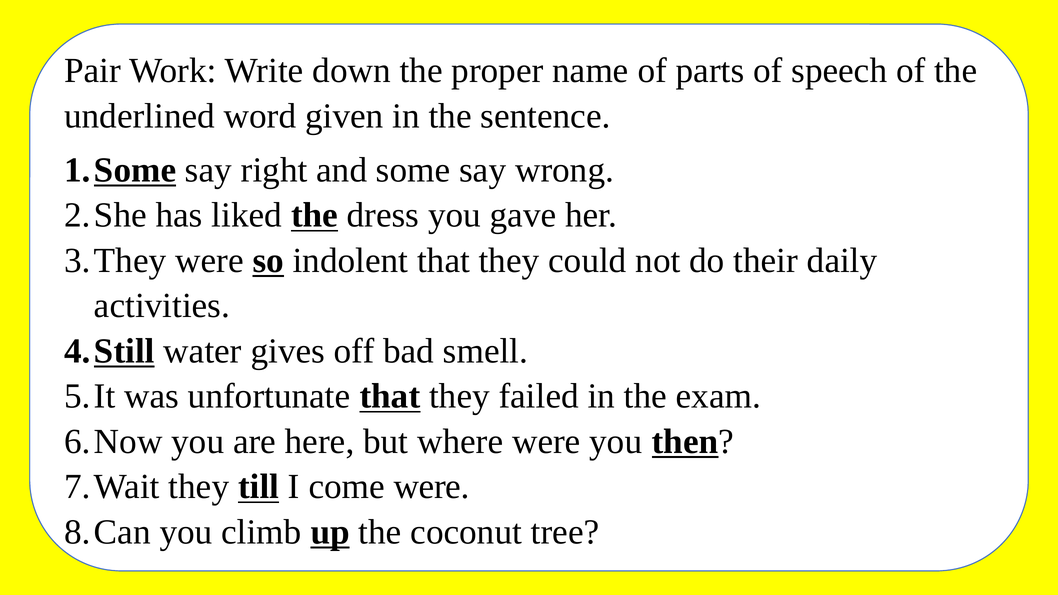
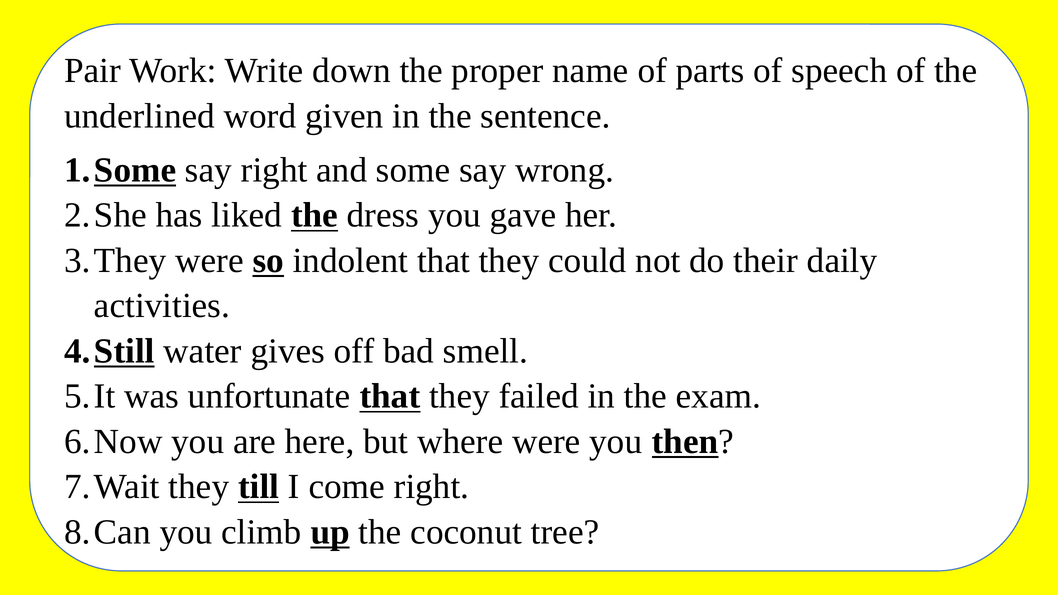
come were: were -> right (431, 487)
